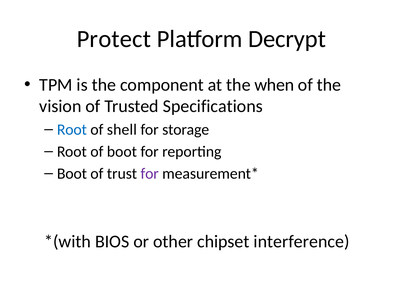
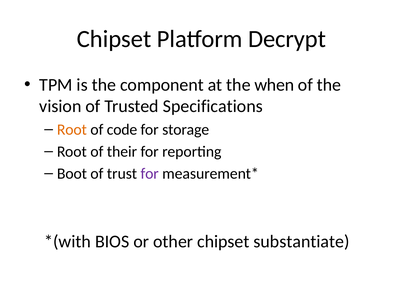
Protect: Protect -> Chipset (114, 39)
Root colour: blue -> orange (72, 129)
shell: shell -> code (122, 129)
of boot: boot -> their (122, 151)
interference: interference -> substantiate (302, 241)
